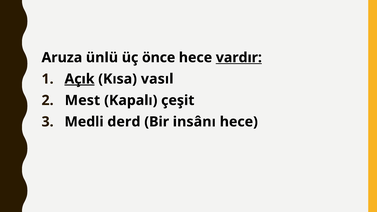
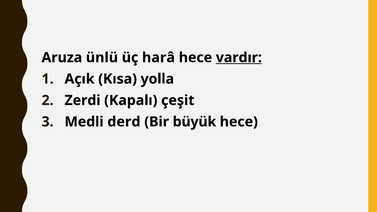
önce: önce -> harâ (158, 58)
Açık underline: present -> none (80, 79)
vasıl: vasıl -> yolla (157, 79)
Mest: Mest -> Zerdi (83, 100)
insânı: insânı -> büyük (194, 122)
